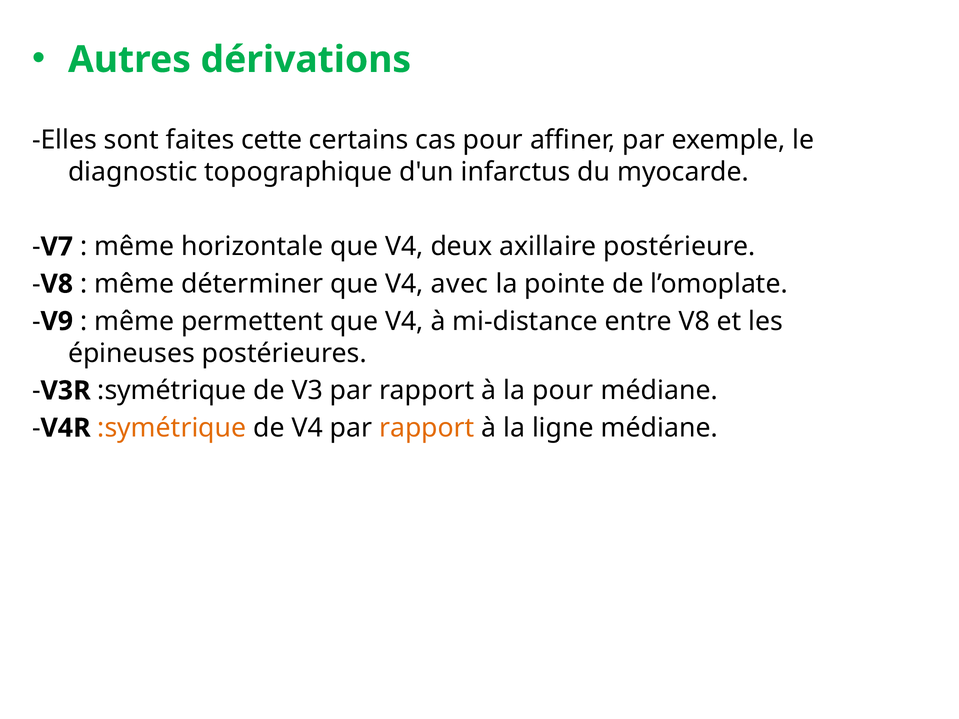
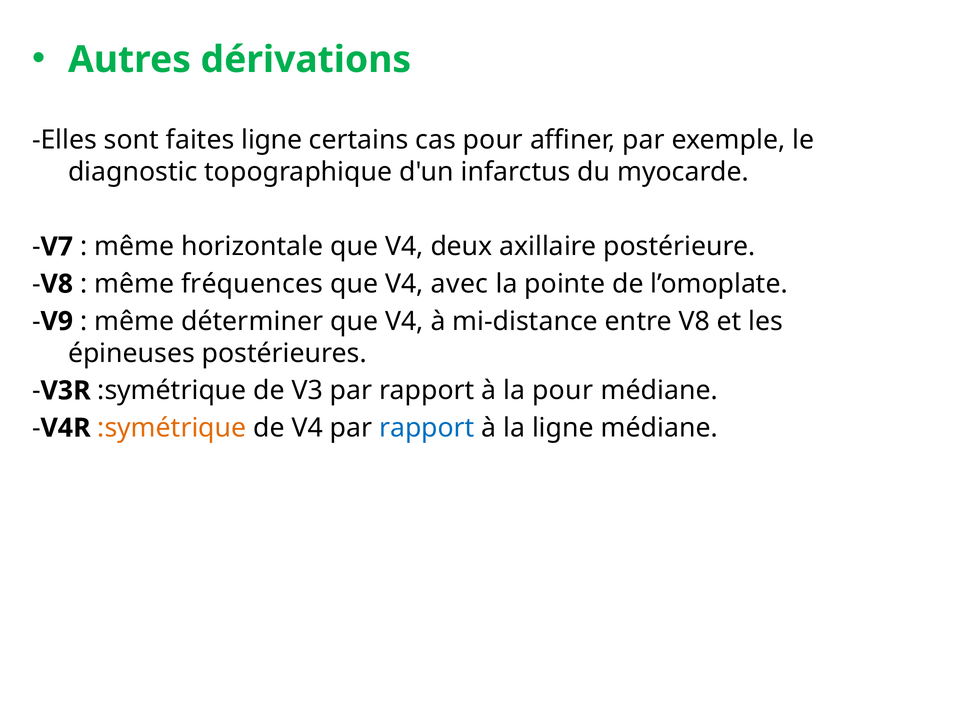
faites cette: cette -> ligne (272, 140)
déterminer: déterminer -> fréquences (252, 284)
permettent: permettent -> déterminer (252, 321)
rapport colour: orange -> blue (427, 428)
